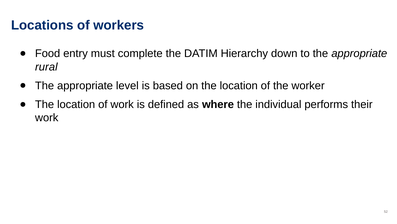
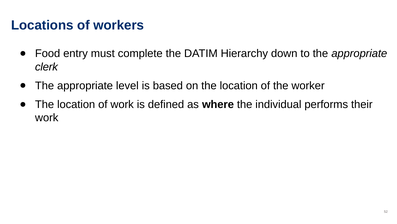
rural: rural -> clerk (46, 67)
